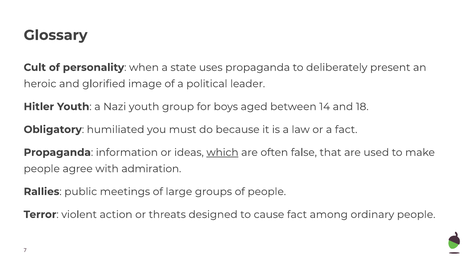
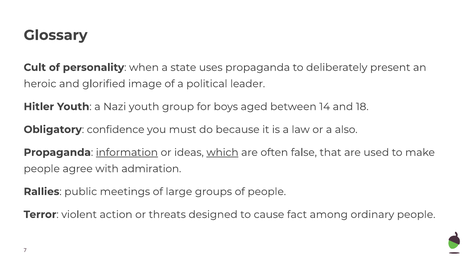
humiliated: humiliated -> confidence (116, 130)
a fact: fact -> also (346, 130)
information underline: none -> present (127, 152)
